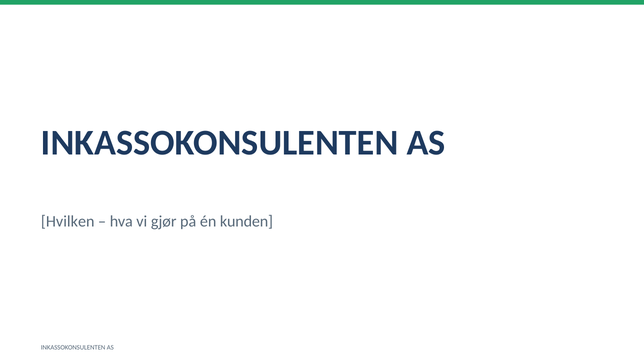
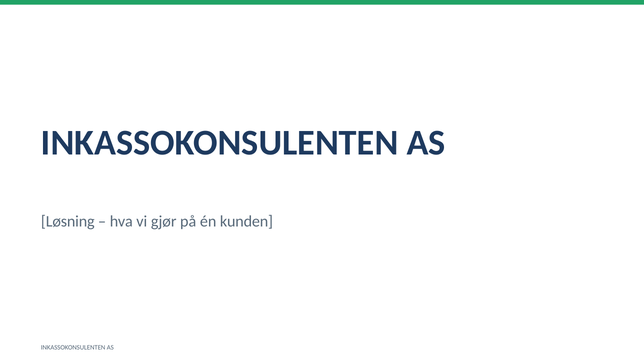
Hvilken: Hvilken -> Løsning (68, 222)
